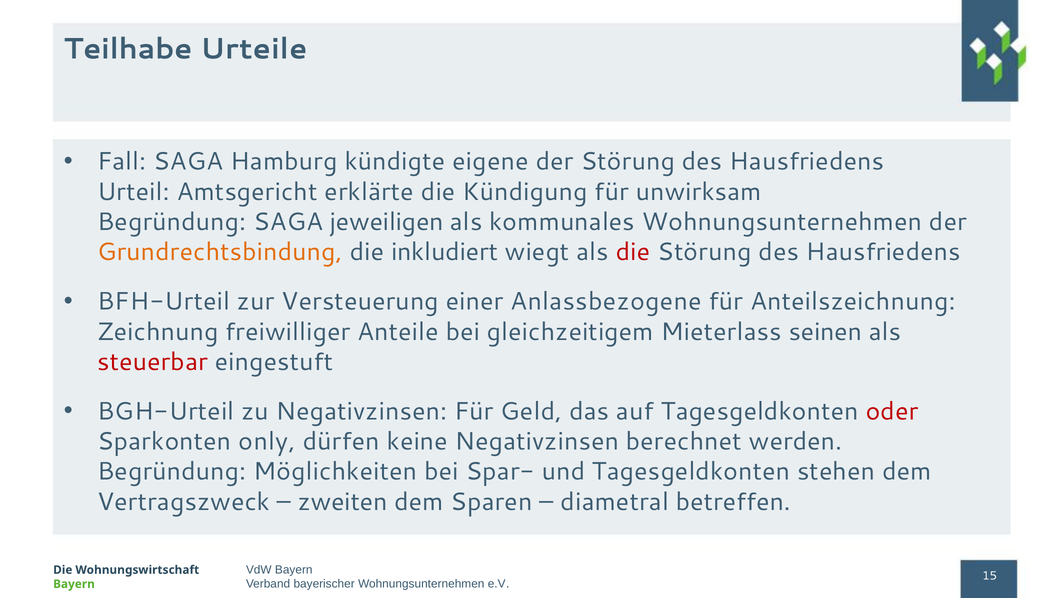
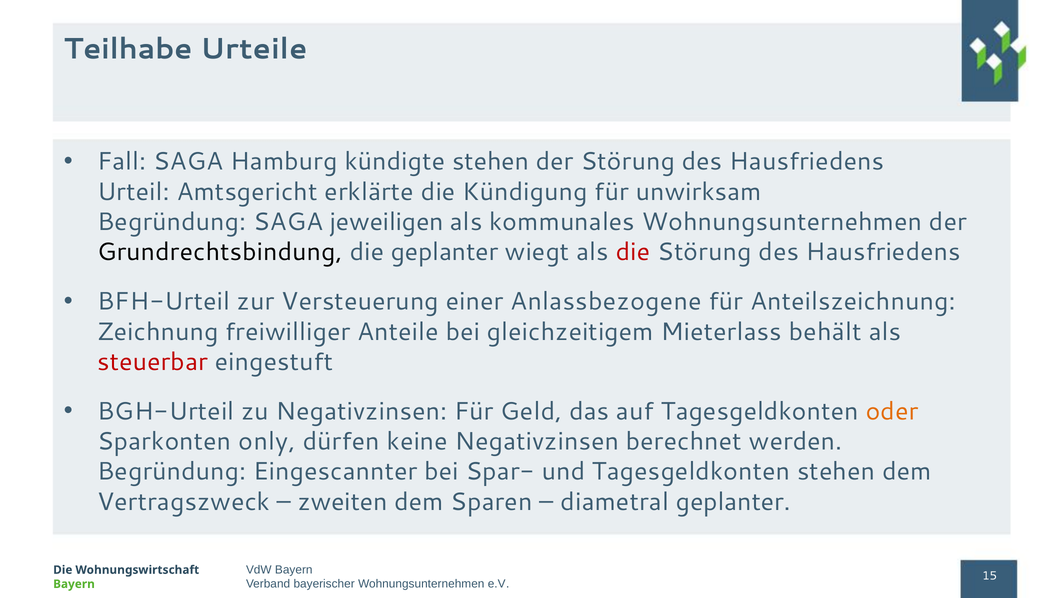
kündigte eigene: eigene -> stehen (491, 162)
Grundrechtsbindung colour: orange -> black (220, 252)
die inkludiert: inkludiert -> geplanter (445, 252)
seinen: seinen -> behält (825, 332)
oder colour: red -> orange (892, 412)
Möglichkeiten: Möglichkeiten -> Eingescannter (335, 472)
diametral betreffen: betreffen -> geplanter (733, 502)
